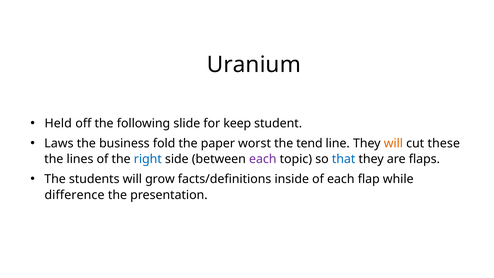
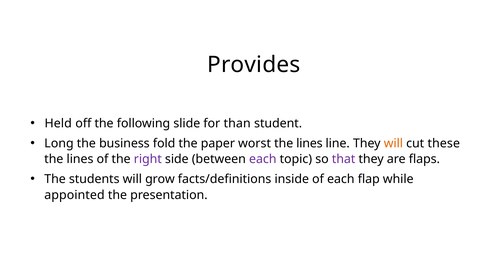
Uranium: Uranium -> Provides (254, 65)
keep: keep -> than (237, 123)
Laws: Laws -> Long (59, 143)
tend: tend -> lines (309, 143)
right colour: blue -> purple (148, 159)
that colour: blue -> purple (344, 159)
difference: difference -> appointed (74, 195)
